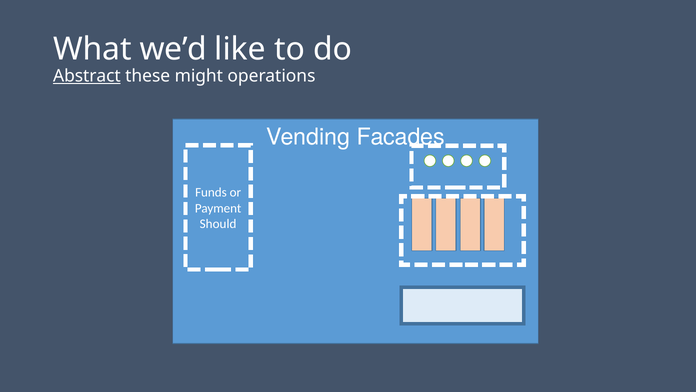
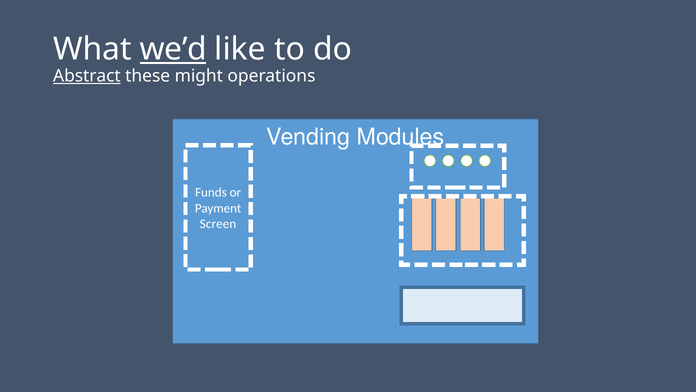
we’d underline: none -> present (173, 49)
Facades: Facades -> Modules (401, 137)
Should: Should -> Screen (218, 224)
